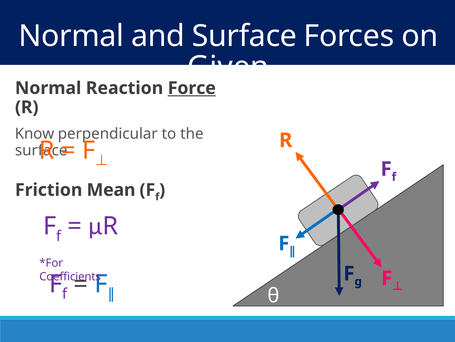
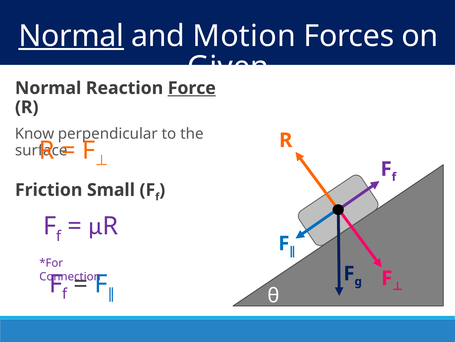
Normal underline: none -> present (71, 36)
and Surface: Surface -> Motion (244, 36)
Mean: Mean -> Small (111, 190)
Coefficients: Coefficients -> Connection (70, 276)
